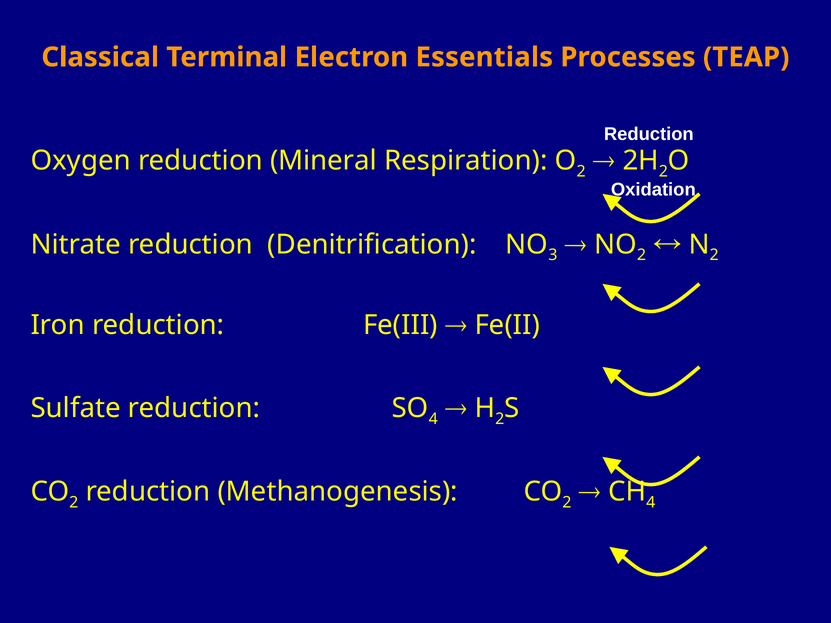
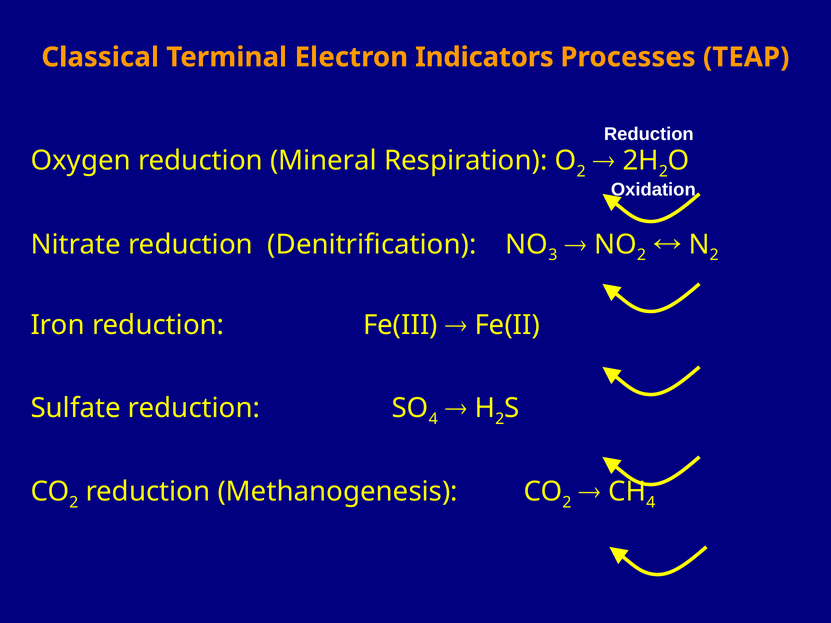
Essentials: Essentials -> Indicators (484, 57)
